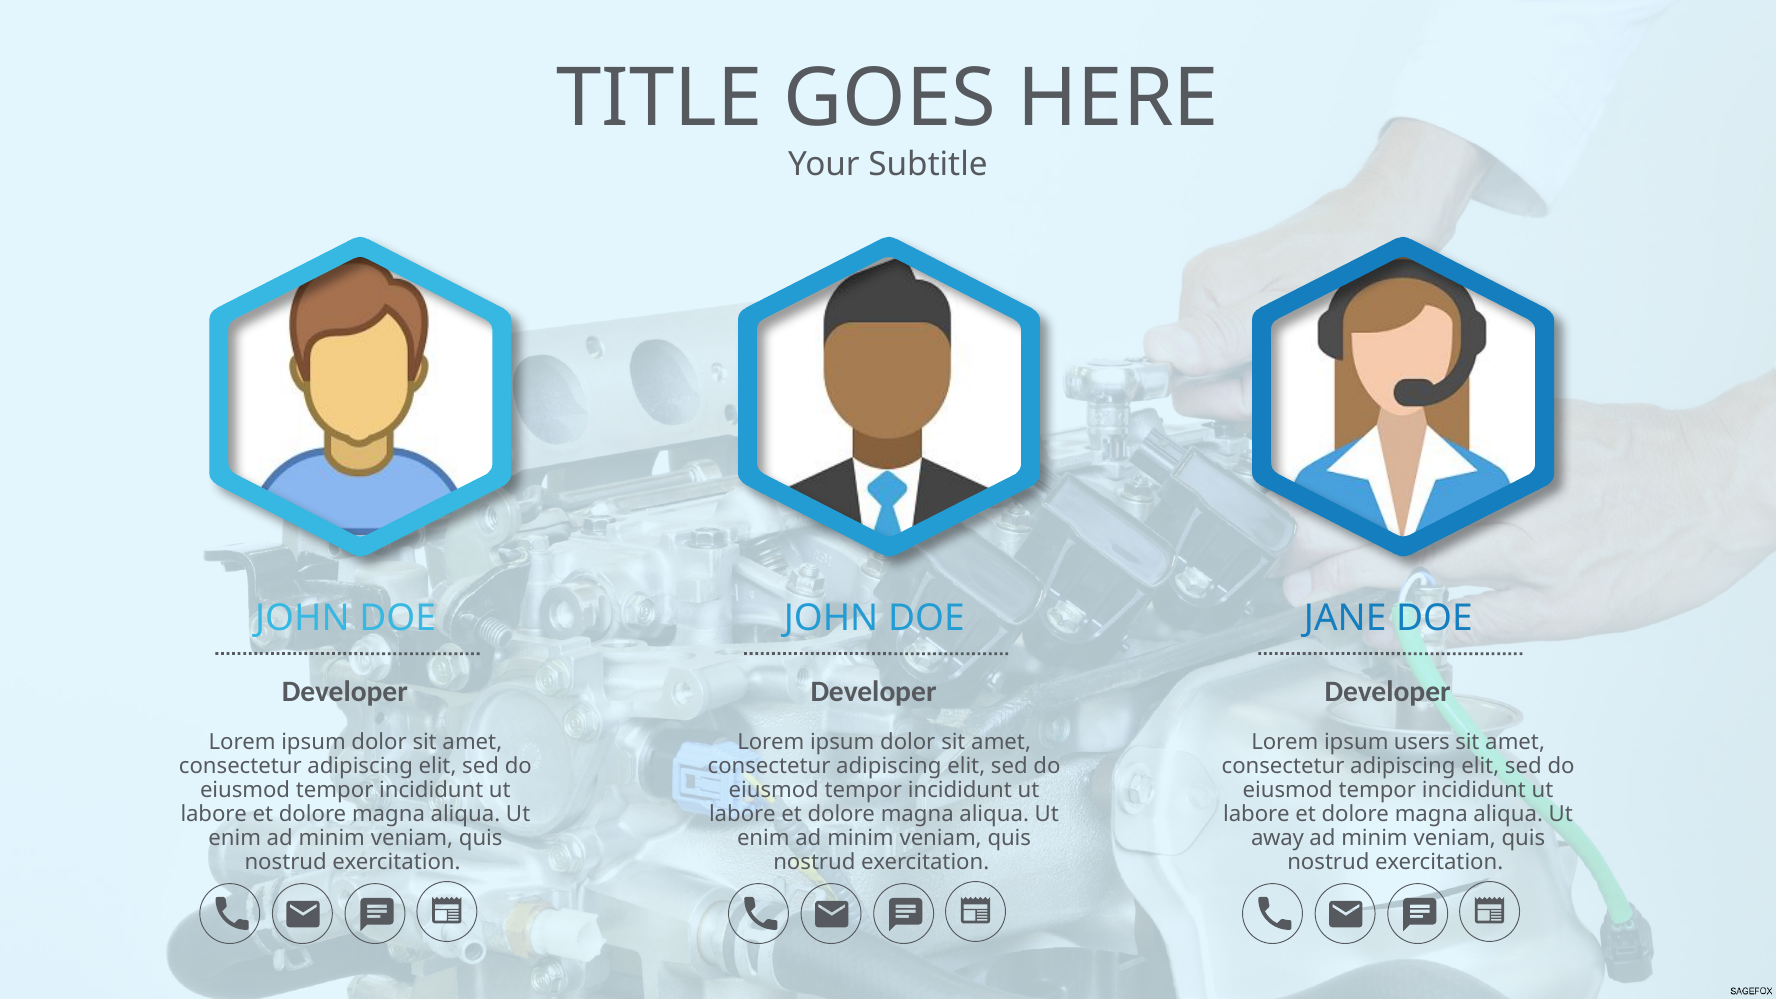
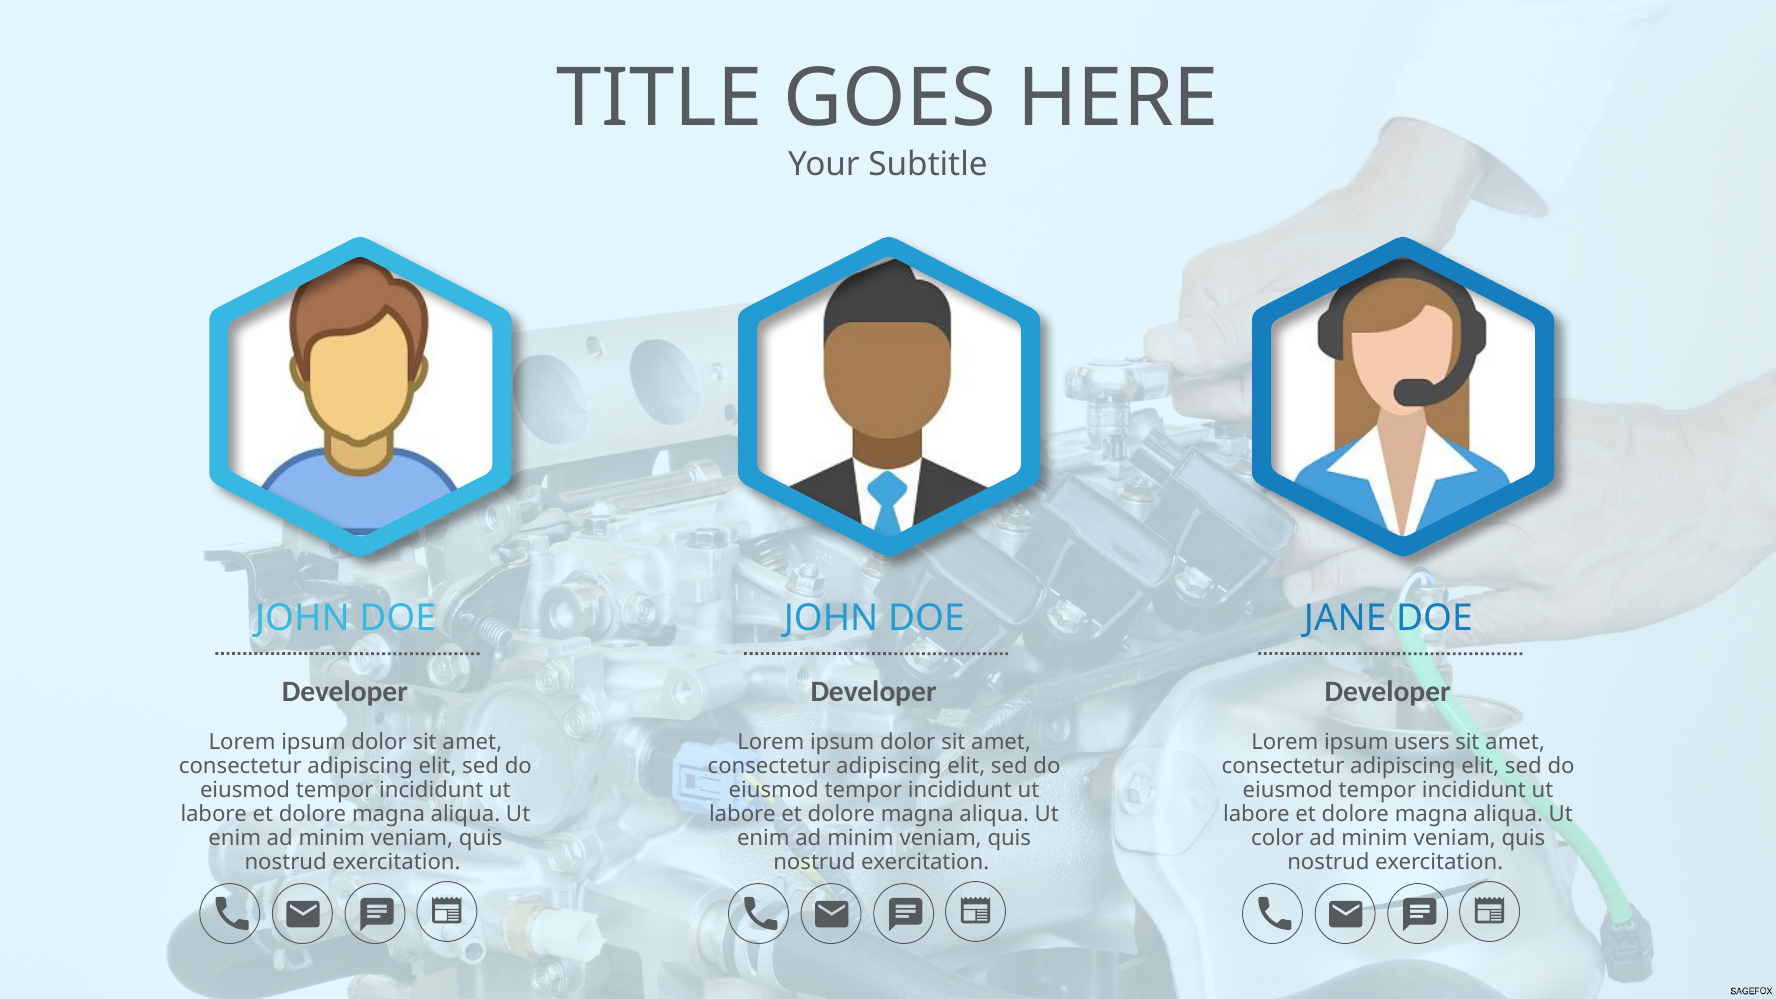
away: away -> color (1277, 838)
